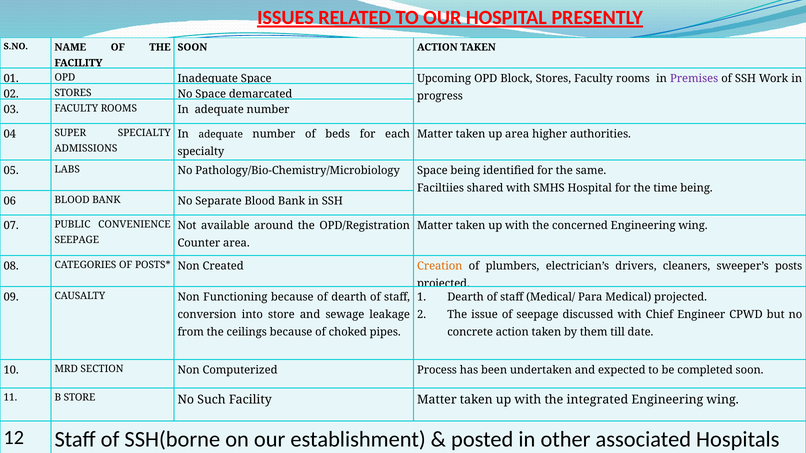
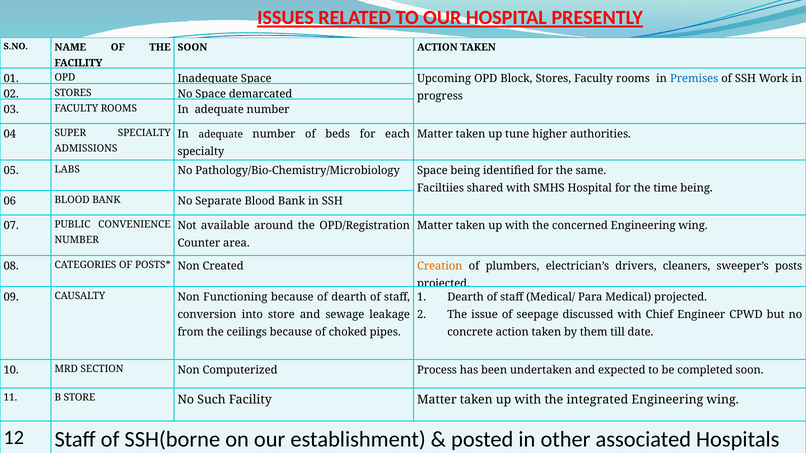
Premises colour: purple -> blue (694, 79)
up area: area -> tune (517, 134)
SEEPAGE: SEEPAGE -> NUMBER (77, 240)
